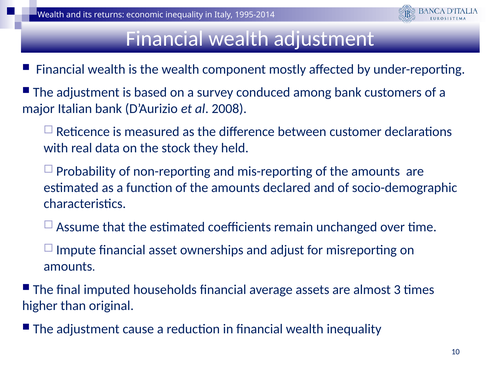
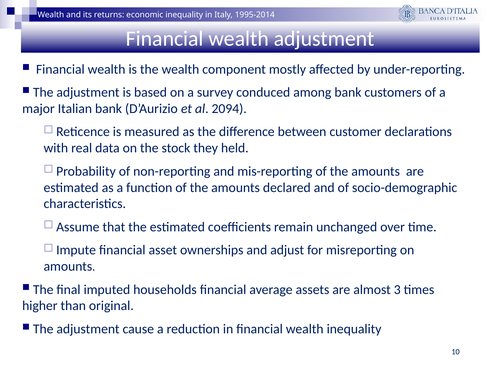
2008: 2008 -> 2094 (229, 109)
